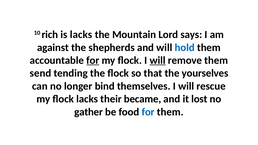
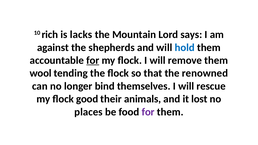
will underline: present -> none (158, 60)
send: send -> wool (41, 73)
yourselves: yourselves -> renowned (205, 73)
flock lacks: lacks -> good (87, 99)
became: became -> animals (143, 99)
gather: gather -> places (89, 112)
for colour: blue -> purple (148, 112)
